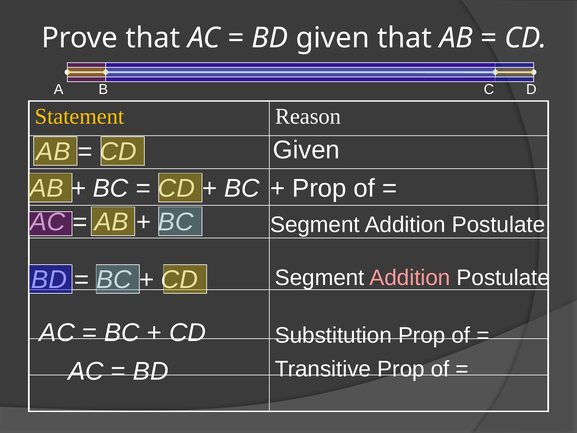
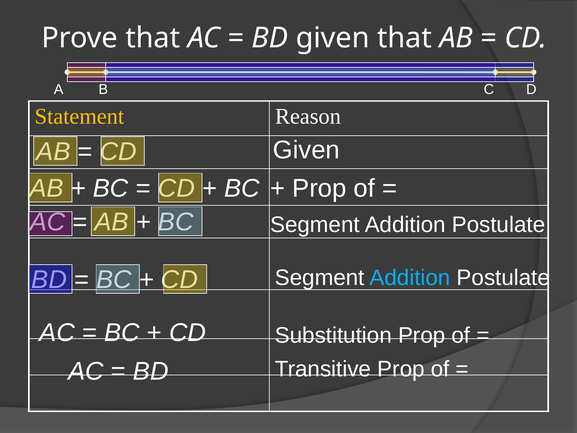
Addition colour: pink -> light blue (410, 278)
